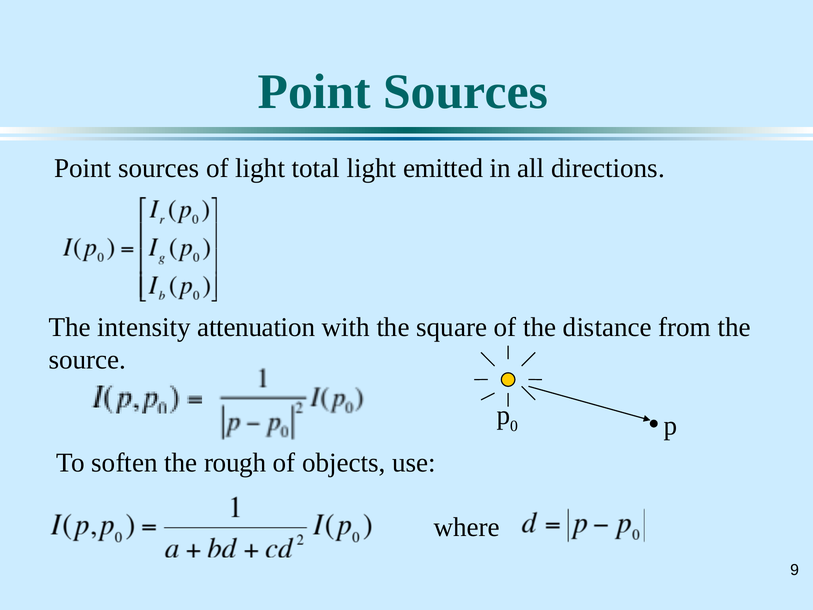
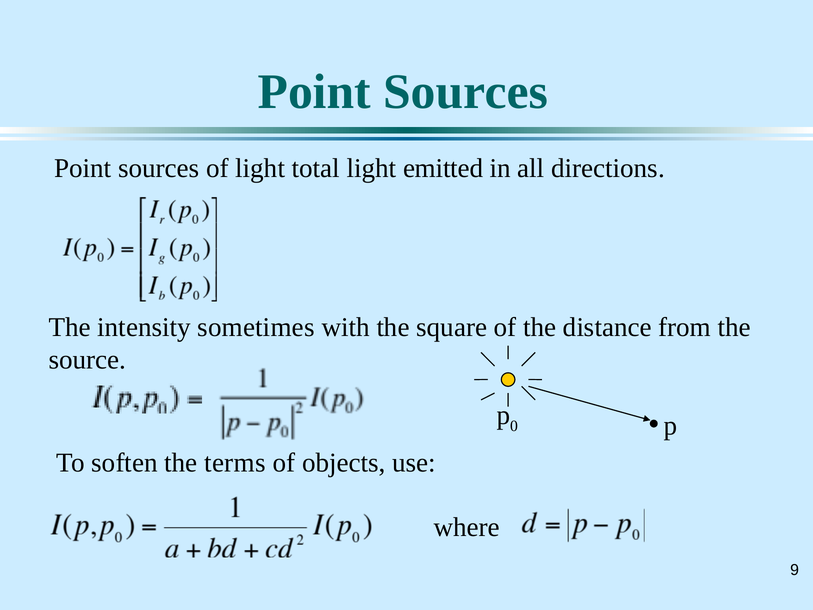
attenuation: attenuation -> sometimes (256, 327)
rough: rough -> terms (235, 462)
